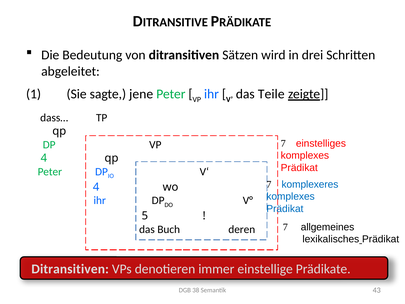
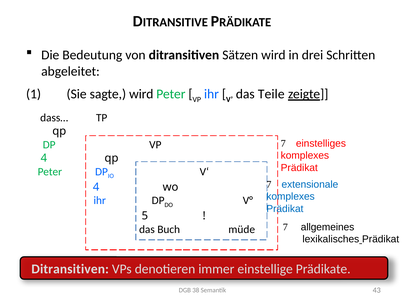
sagte jene: jene -> wird (141, 94)
komplexeres: komplexeres -> extensionale (310, 184)
deren: deren -> müde (242, 229)
